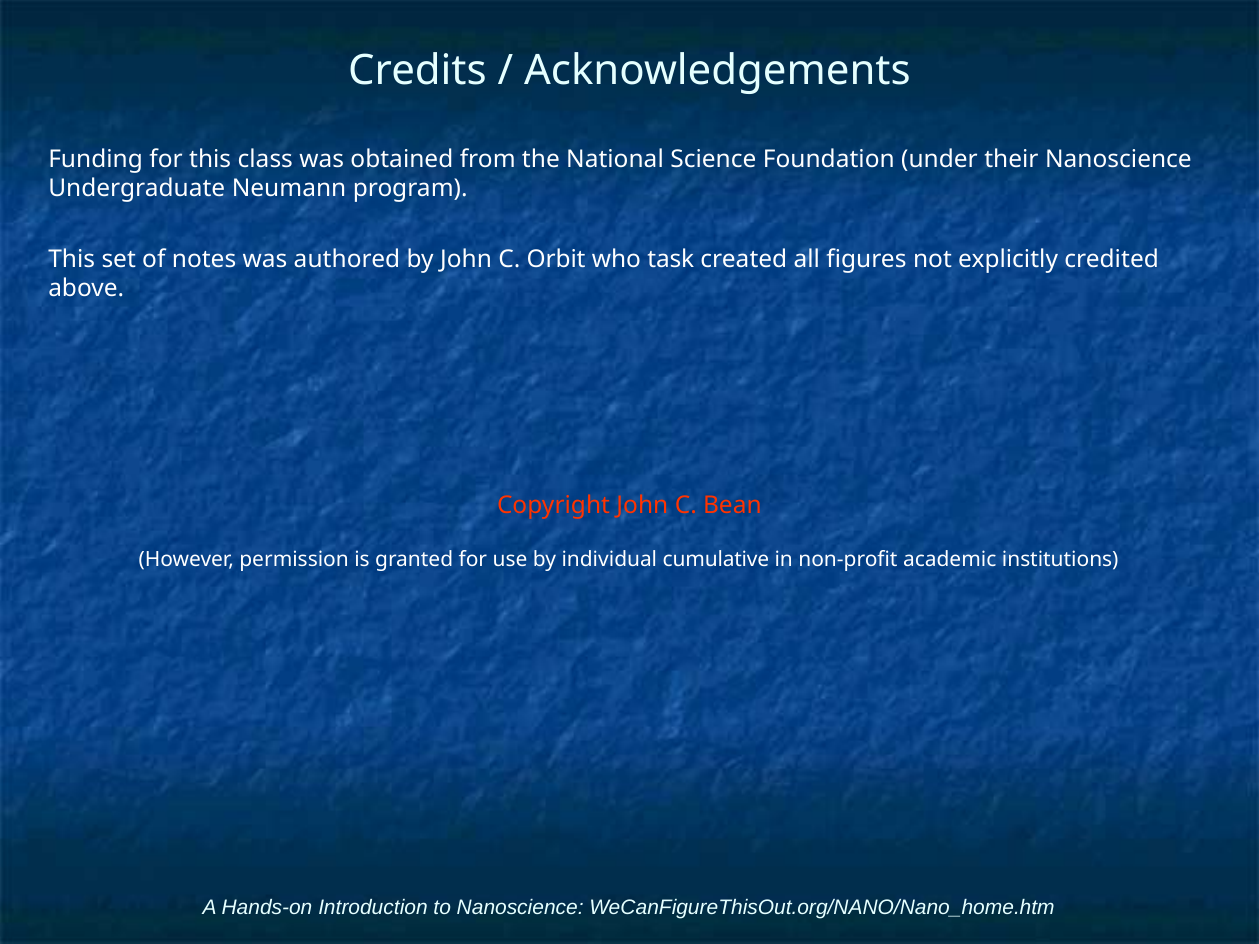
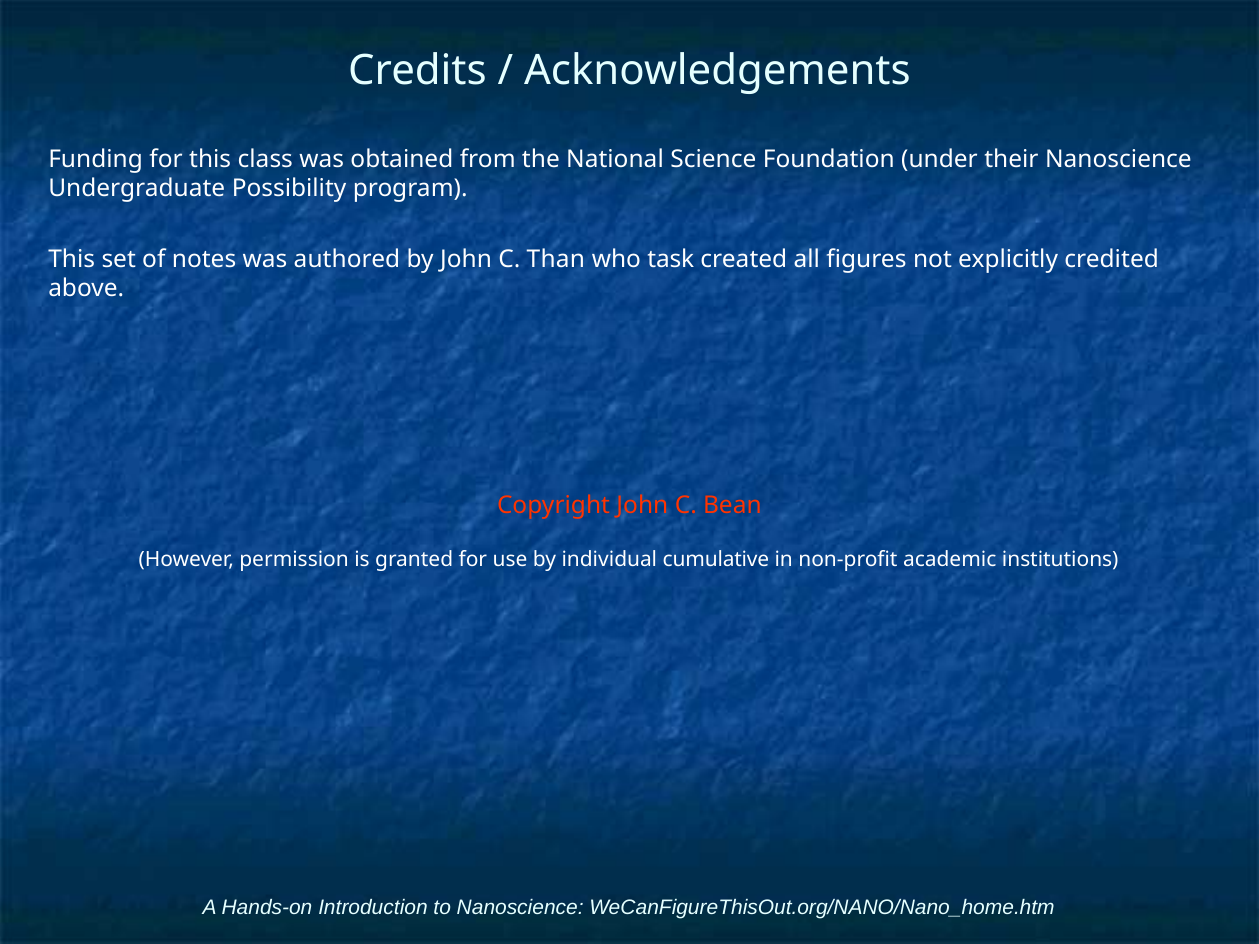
Neumann: Neumann -> Possibility (289, 188)
Orbit: Orbit -> Than (556, 259)
